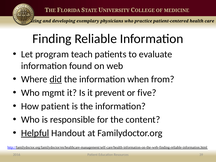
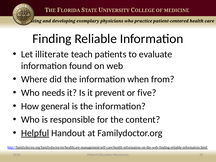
program: program -> illiterate (52, 54)
did underline: present -> none (56, 79)
mgmt: mgmt -> needs (53, 93)
How patient: patient -> general (55, 106)
